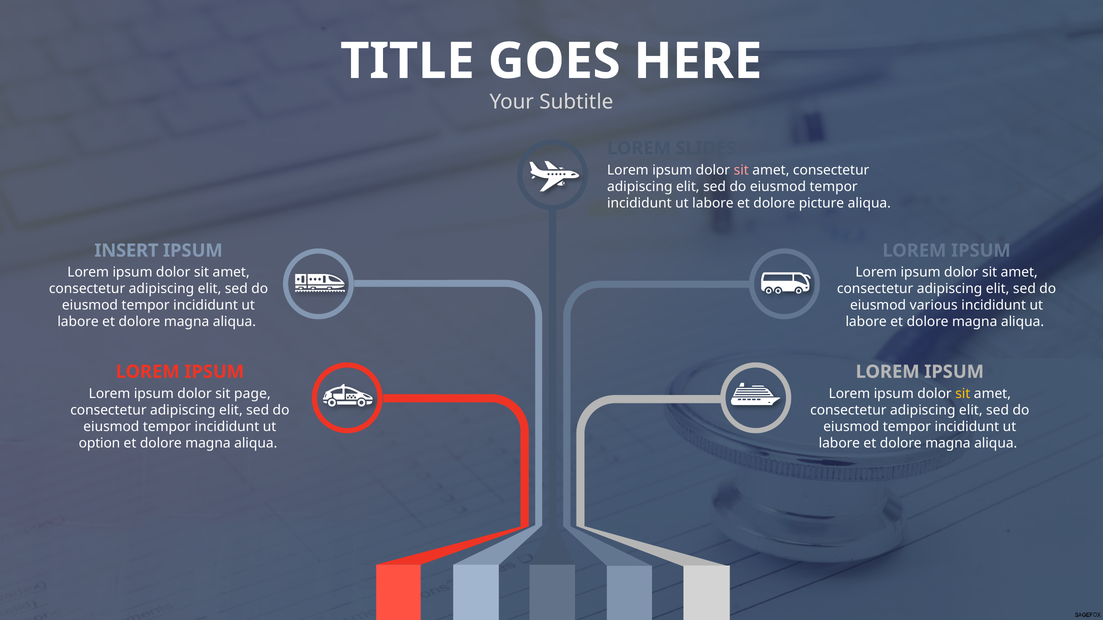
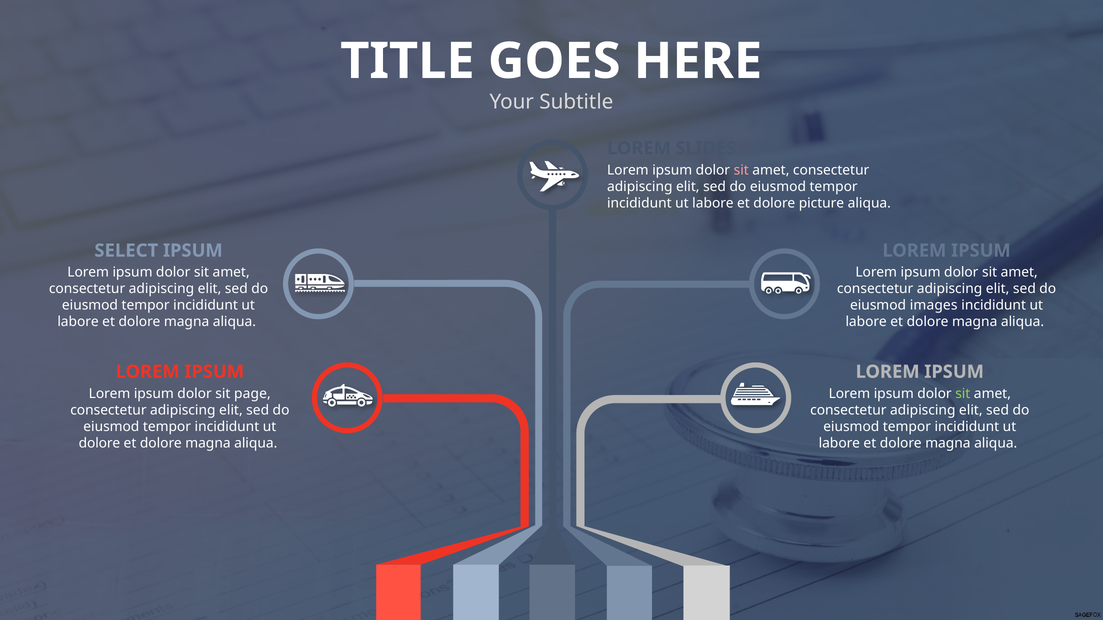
INSERT: INSERT -> SELECT (126, 251)
various: various -> images (934, 306)
sit colour: yellow -> light green (963, 394)
option: option -> dolore (99, 443)
